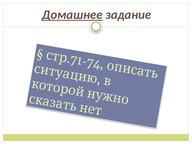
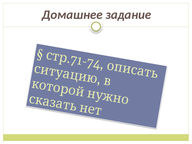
Домашнее underline: present -> none (72, 15)
